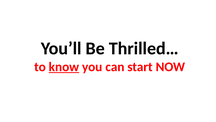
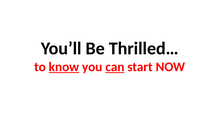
can underline: none -> present (115, 67)
